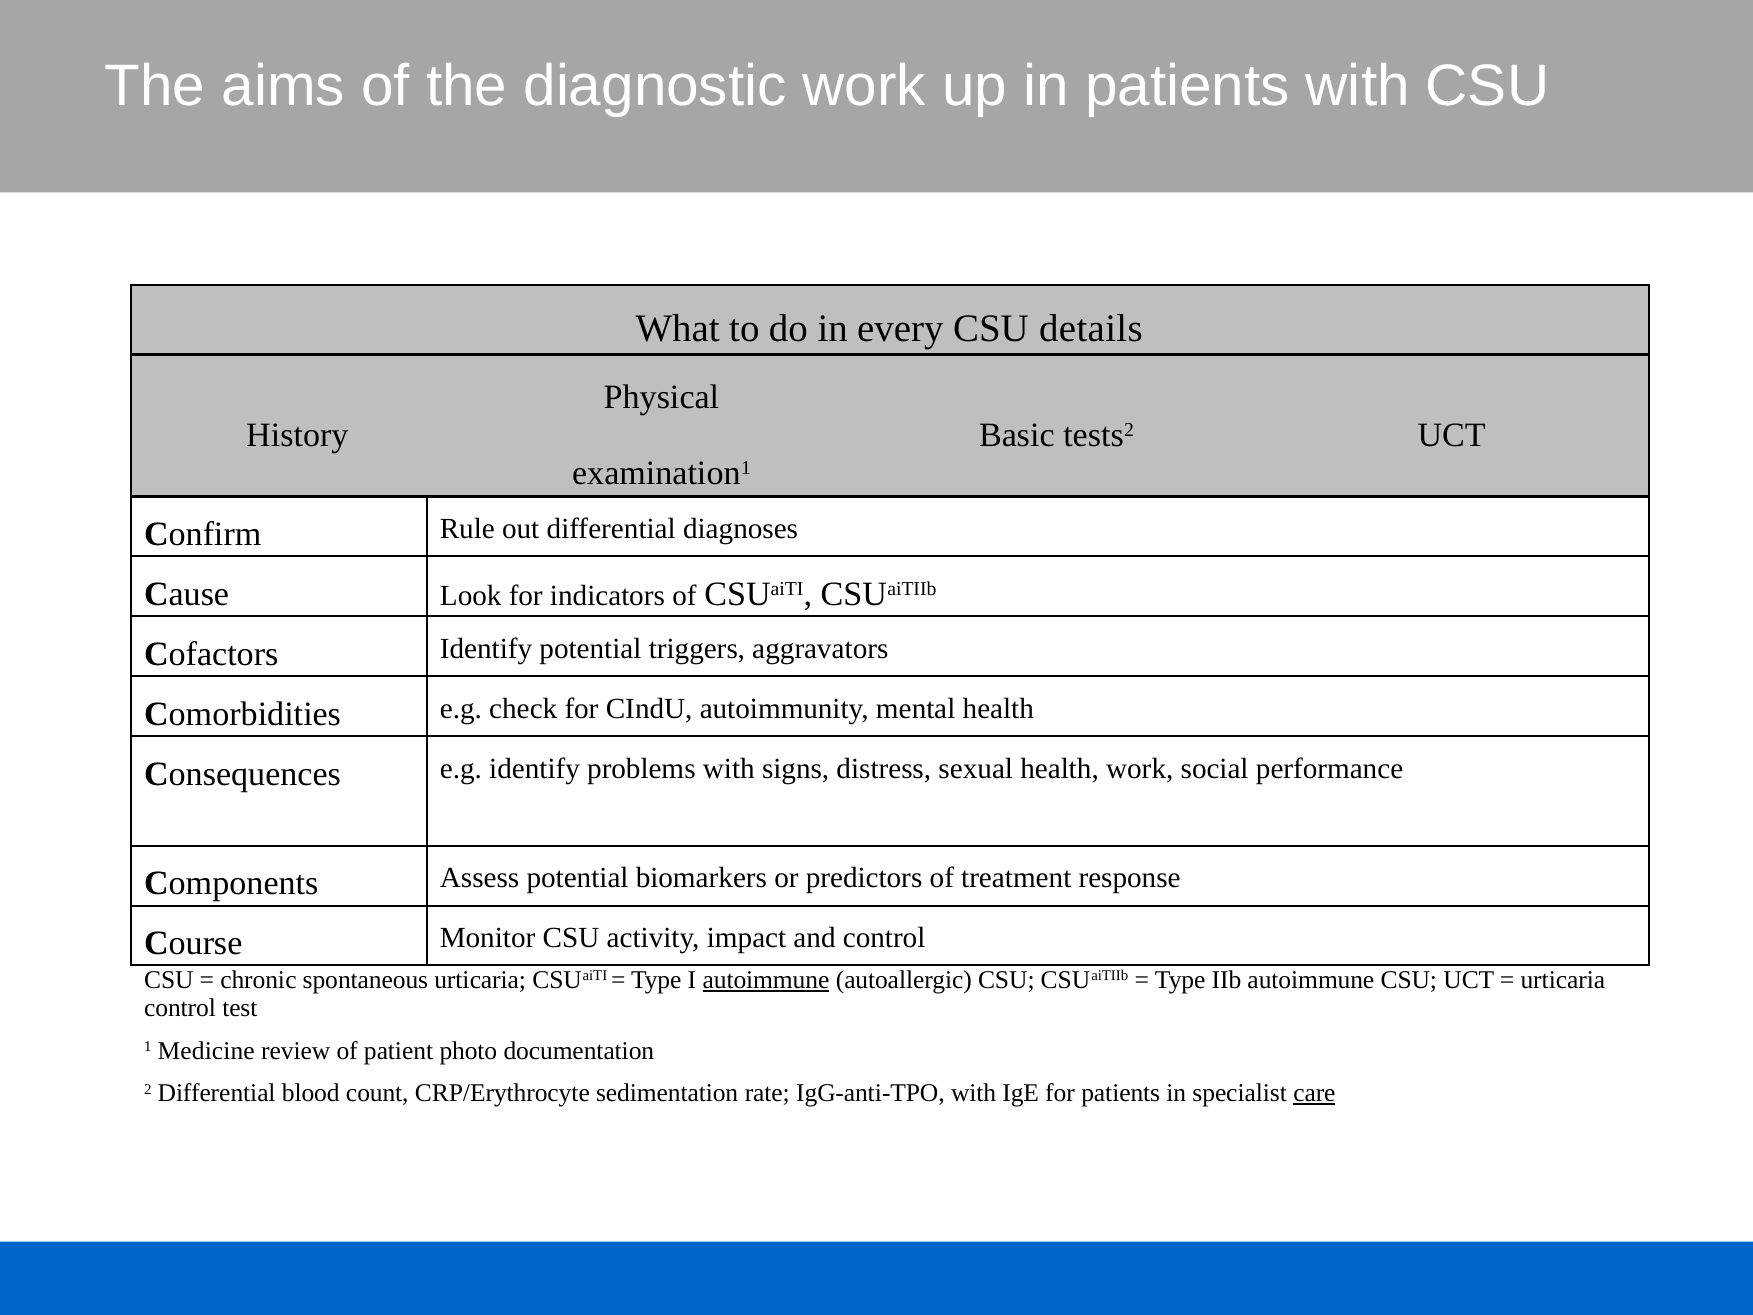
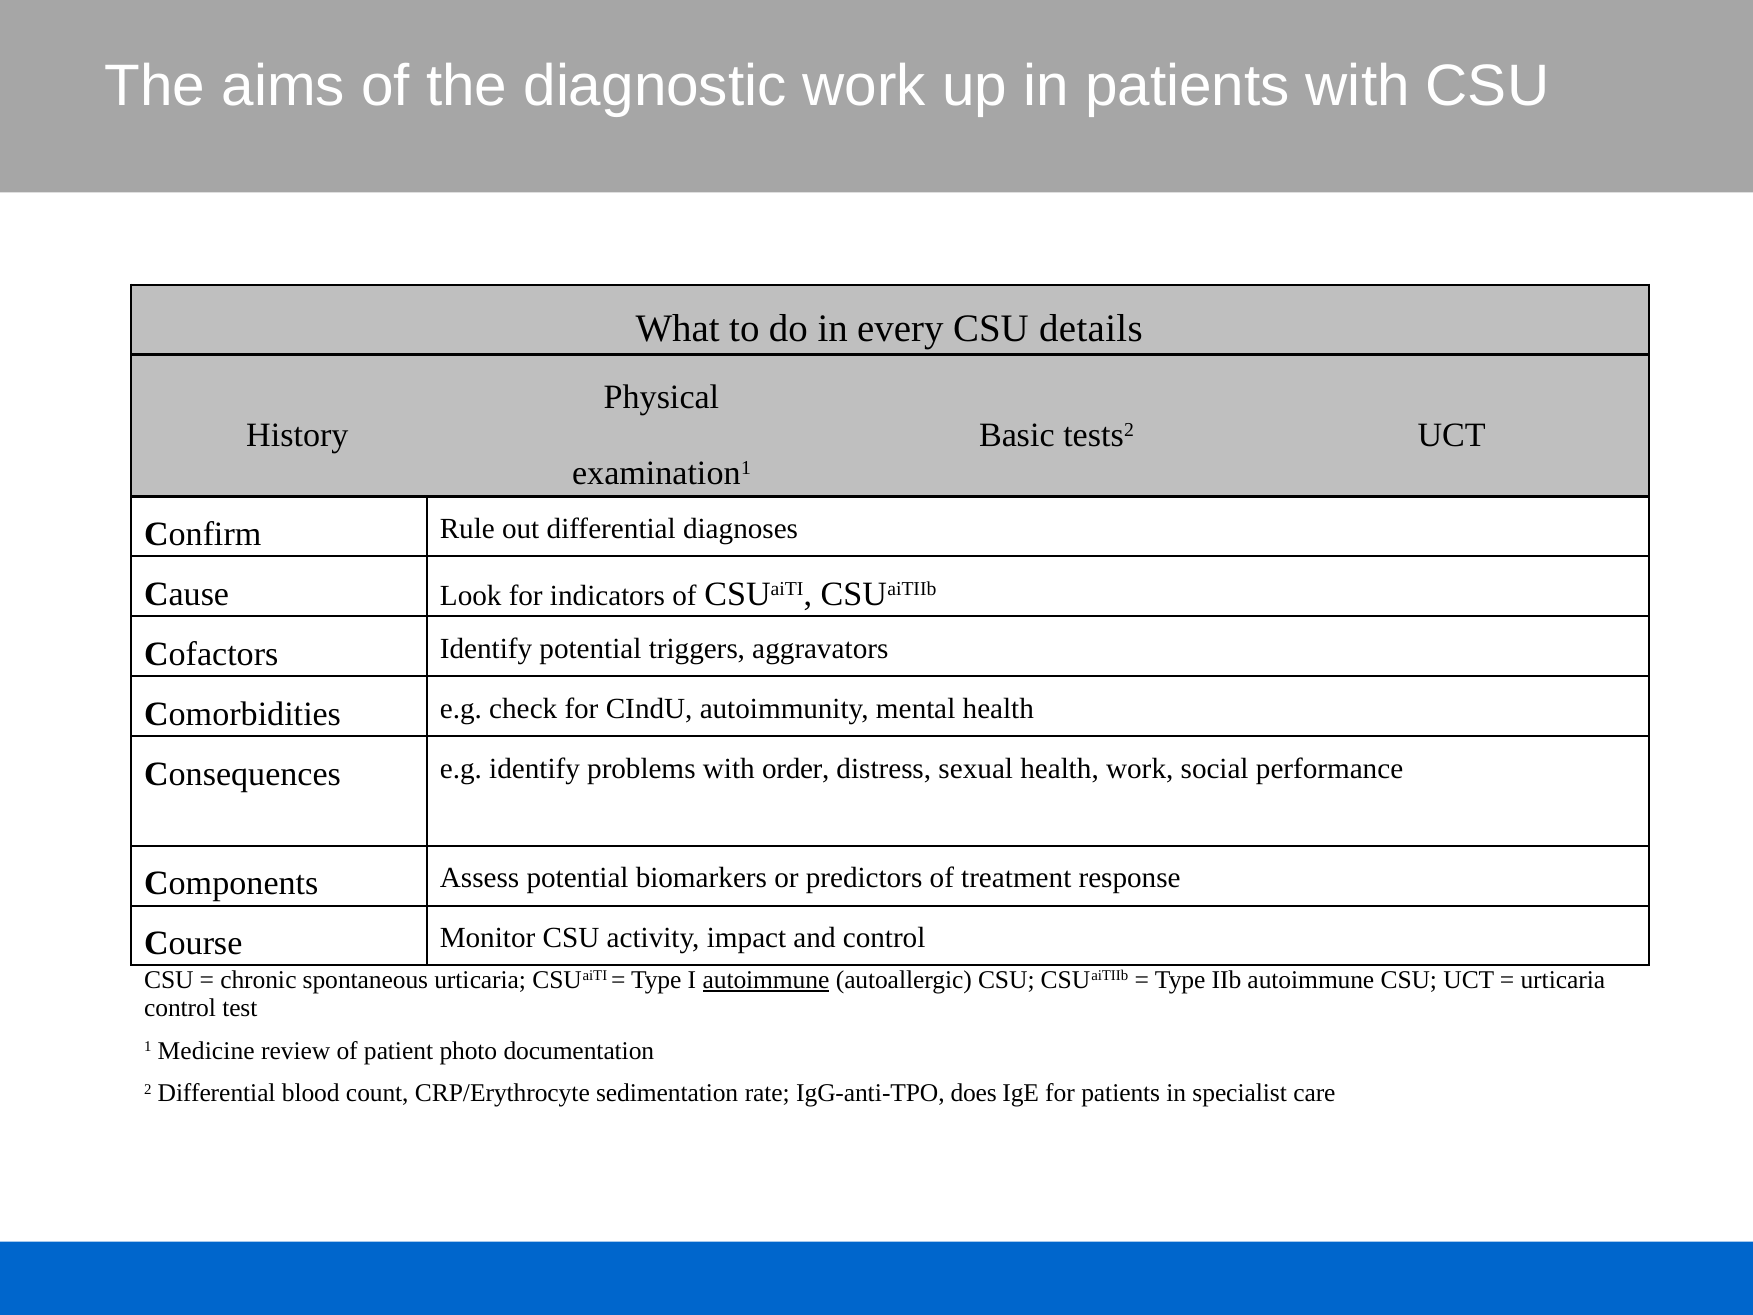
signs: signs -> order (796, 768)
IgG-anti-TPO with: with -> does (974, 1093)
care underline: present -> none (1314, 1093)
